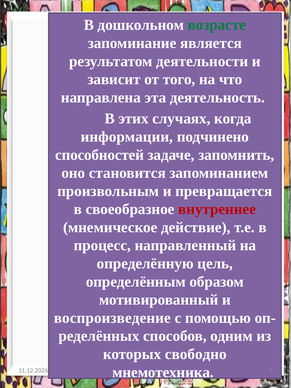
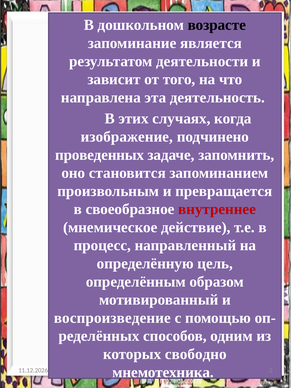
возрасте colour: green -> black (217, 25)
информации: информации -> изображение (127, 137)
способностей: способностей -> проведенных (100, 155)
